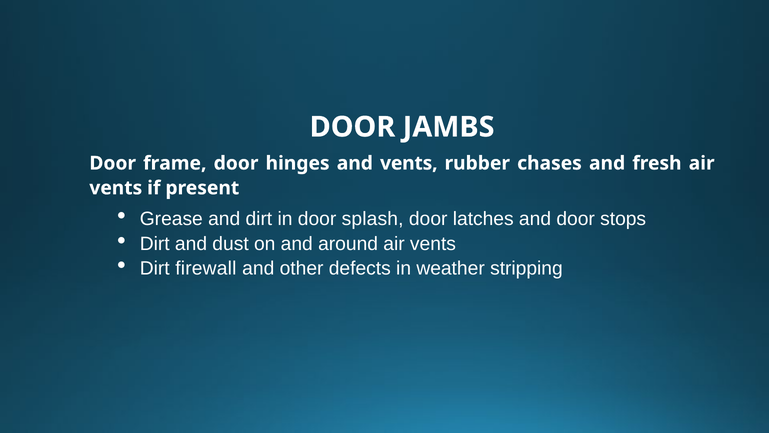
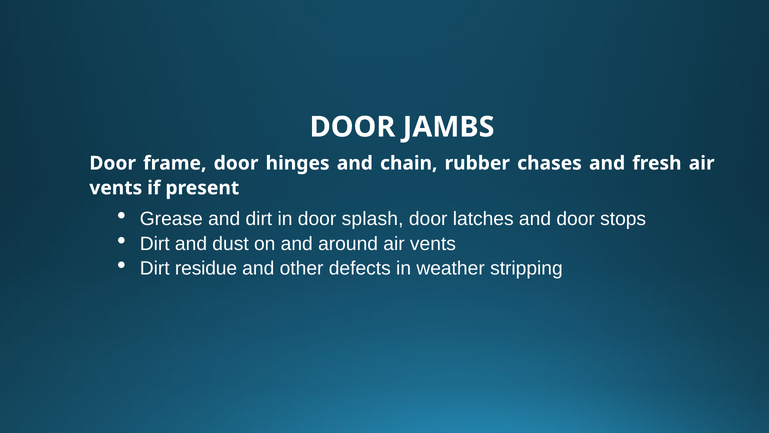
and vents: vents -> chain (409, 163)
firewall: firewall -> residue (206, 268)
